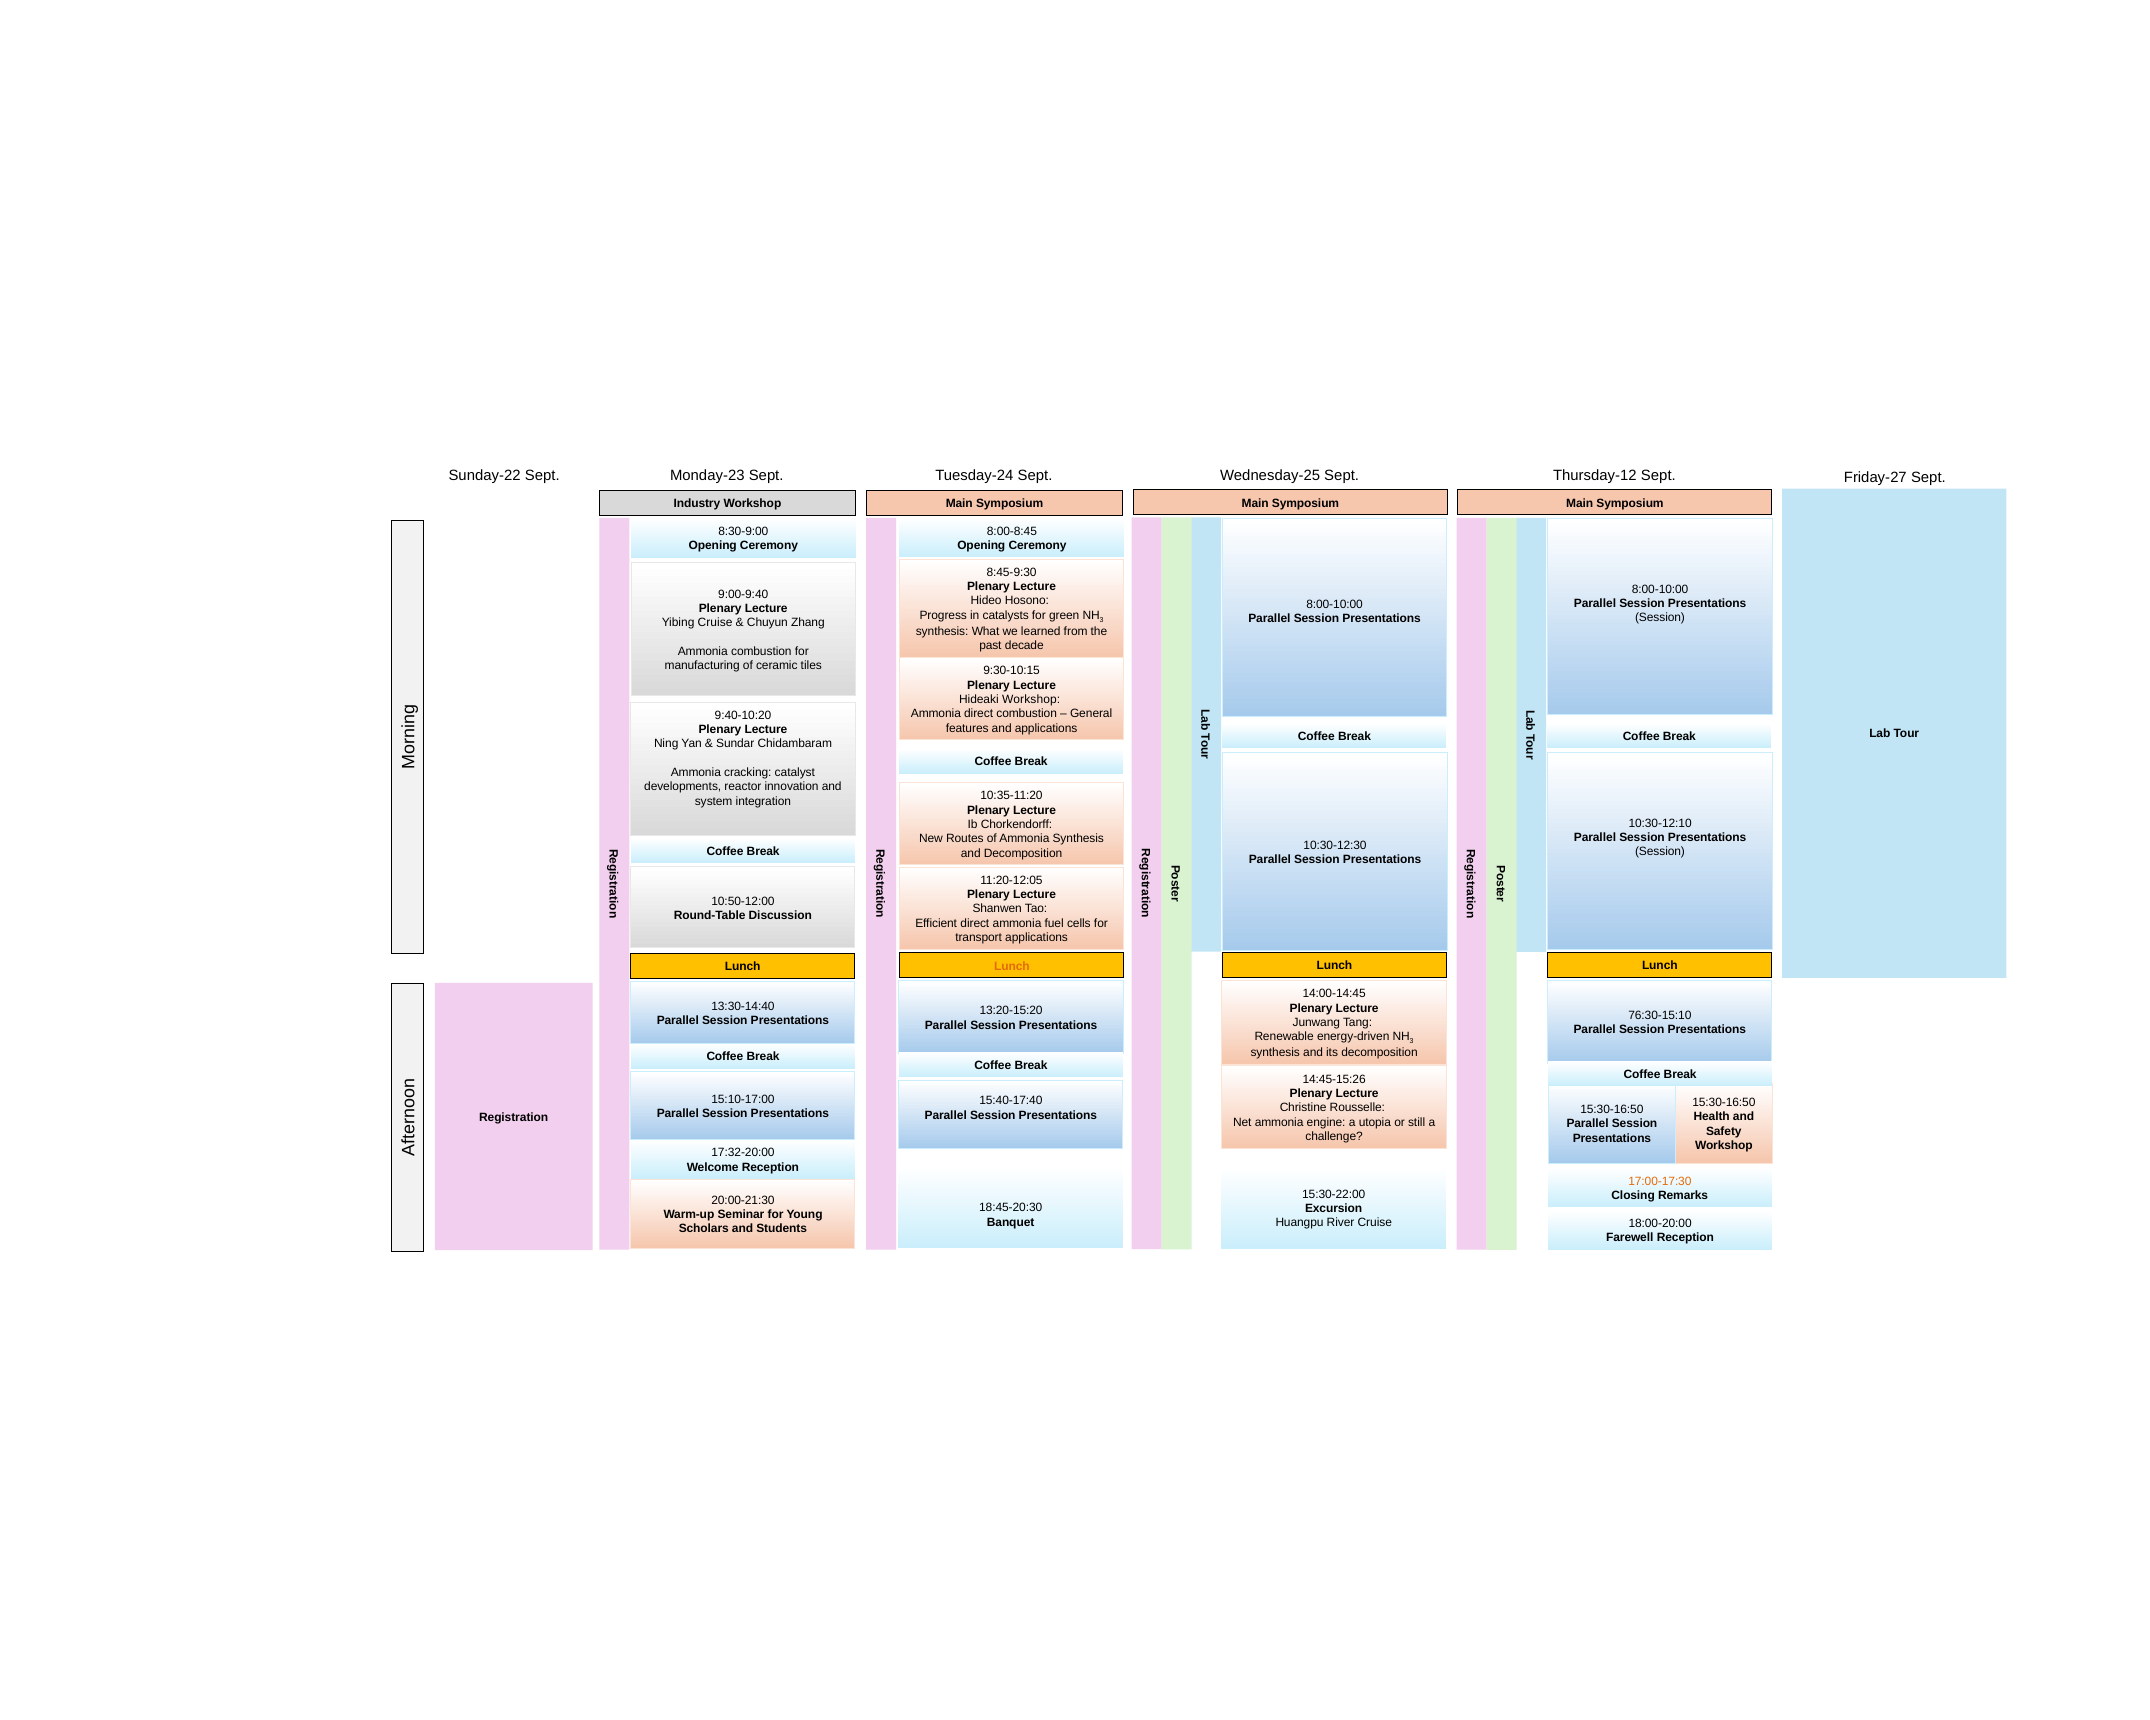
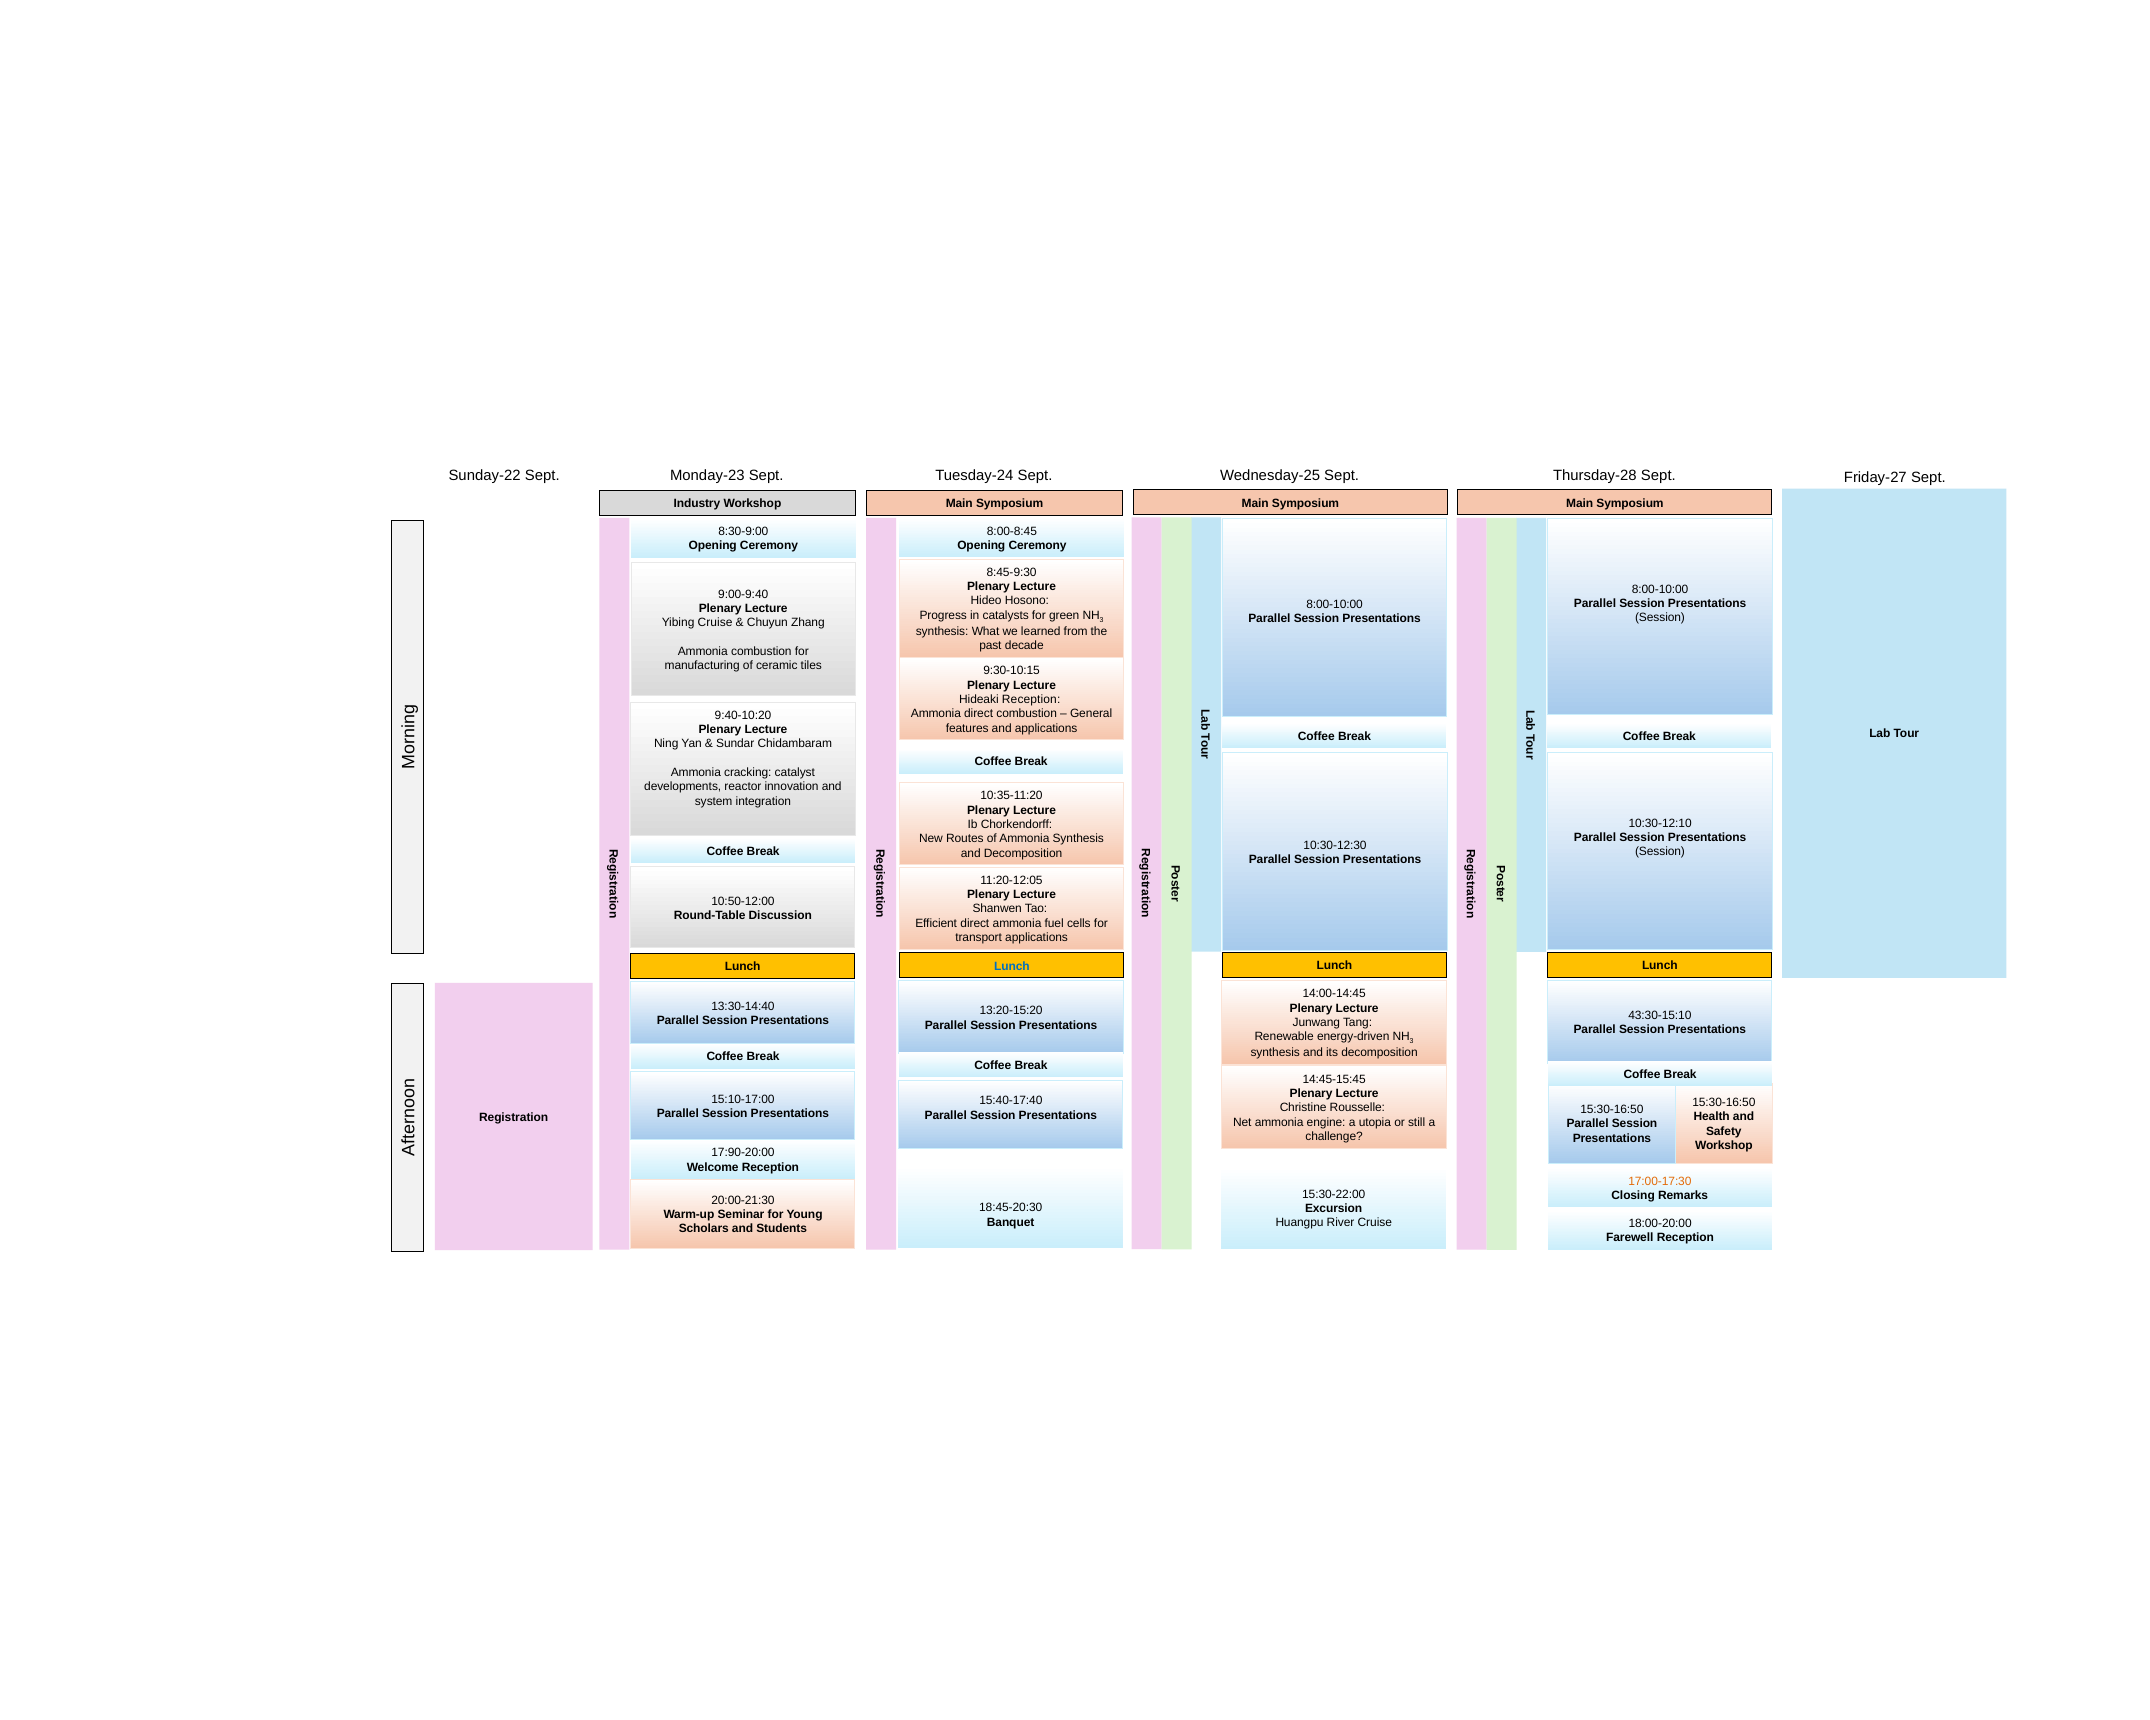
Thursday-12: Thursday-12 -> Thursday-28 (1595, 476)
Hideaki Workshop: Workshop -> Reception (1031, 700)
Lunch colour: orange -> blue (1012, 966)
76:30-15:10: 76:30-15:10 -> 43:30-15:10 (1660, 1016)
14:45-15:26: 14:45-15:26 -> 14:45-15:45 (1334, 1079)
17:32-20:00: 17:32-20:00 -> 17:90-20:00 (743, 1153)
